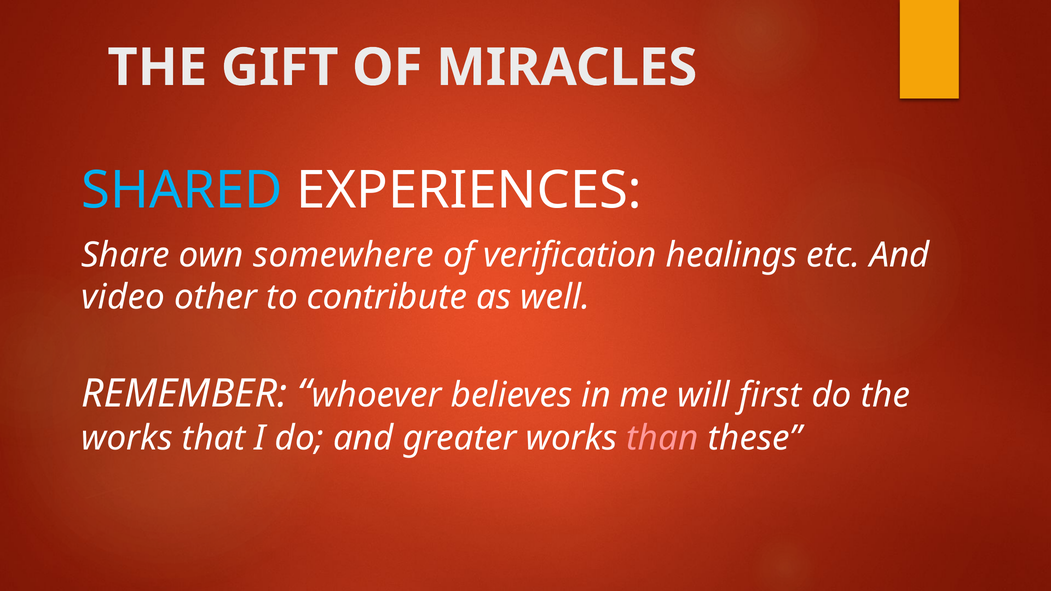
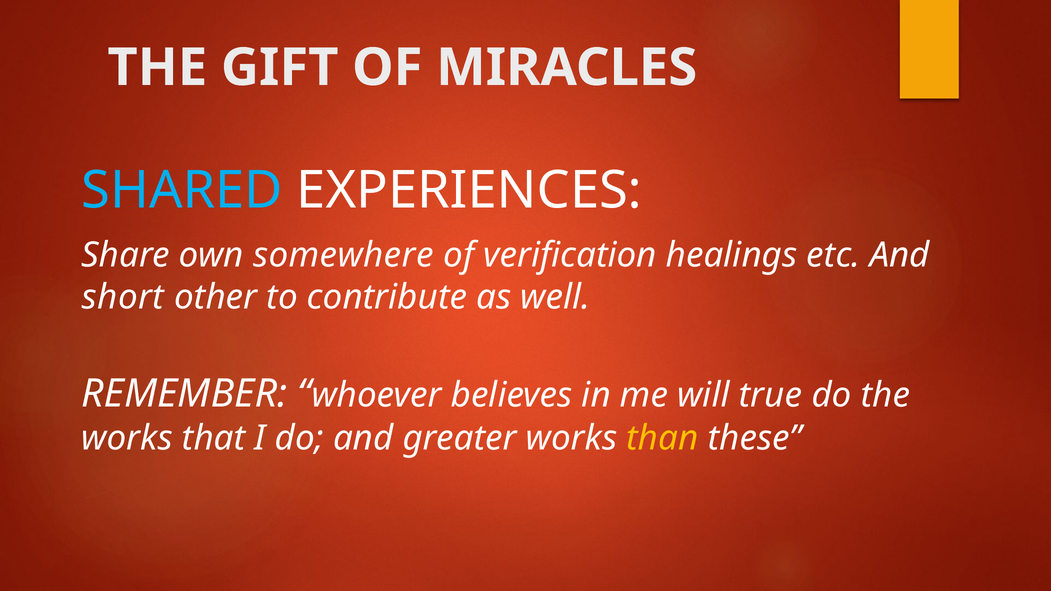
video: video -> short (123, 297)
first: first -> true (771, 395)
than colour: pink -> yellow (662, 438)
